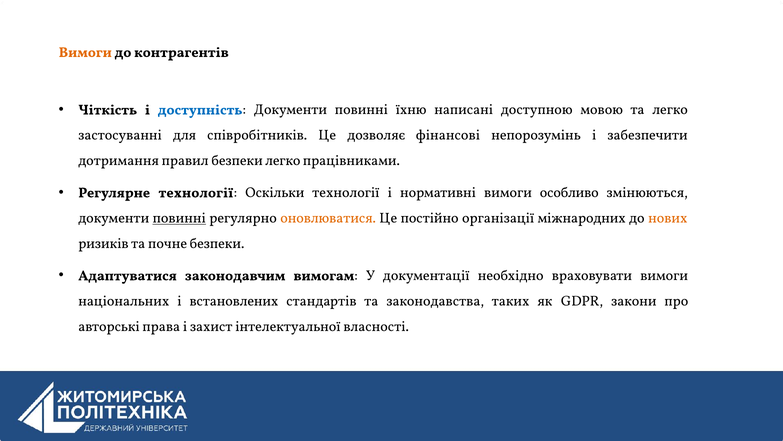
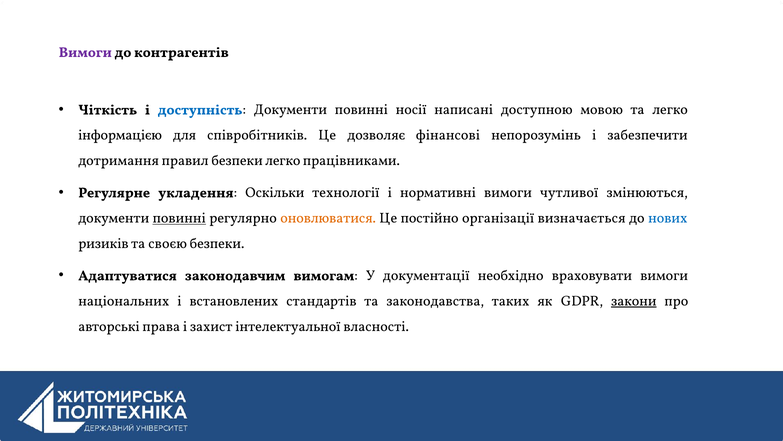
Вимоги colour: orange -> purple (85, 52)
їхню: їхню -> носії (411, 110)
застосуванні: застосуванні -> інформацією (120, 135)
Регулярне технології: технології -> укладення (196, 192)
особливо: особливо -> чутливої (569, 192)
міжнародних: міжнародних -> визначається (582, 218)
нових colour: orange -> blue (668, 218)
почне: почне -> своєю (168, 243)
закони underline: none -> present (634, 301)
